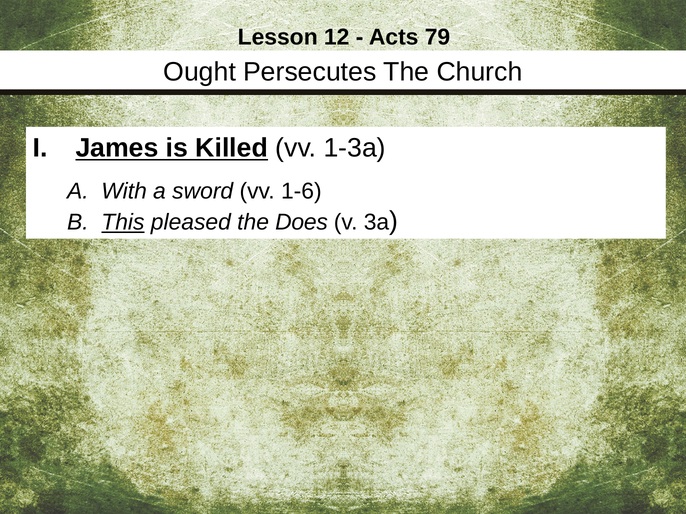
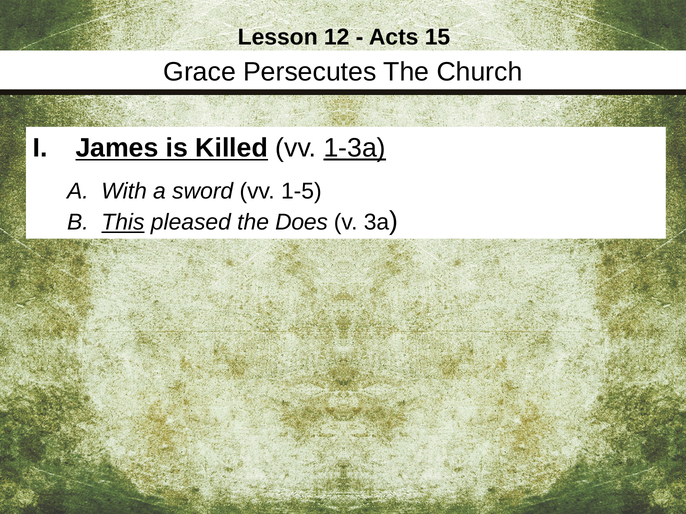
79: 79 -> 15 (437, 37)
Ought: Ought -> Grace (200, 72)
1-3a underline: none -> present (355, 148)
1-6: 1-6 -> 1-5 (301, 191)
